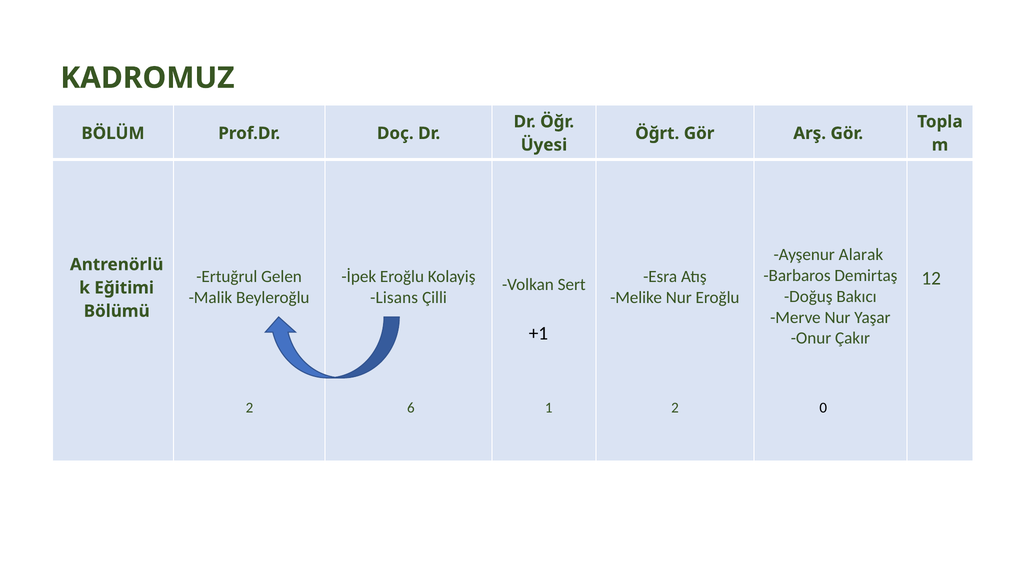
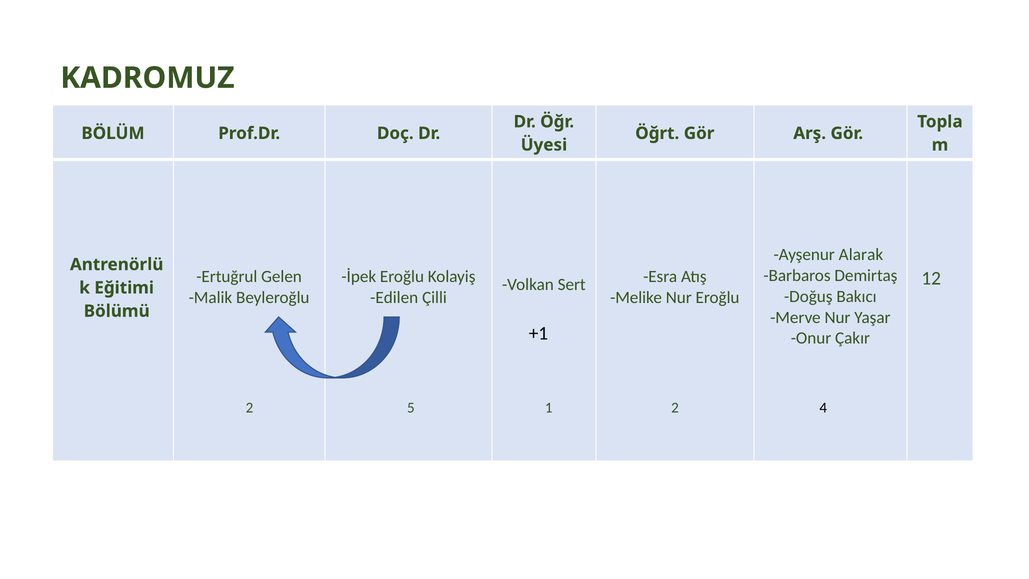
Lisans: Lisans -> Edilen (394, 297)
6: 6 -> 5 (411, 408)
0: 0 -> 4 (823, 408)
